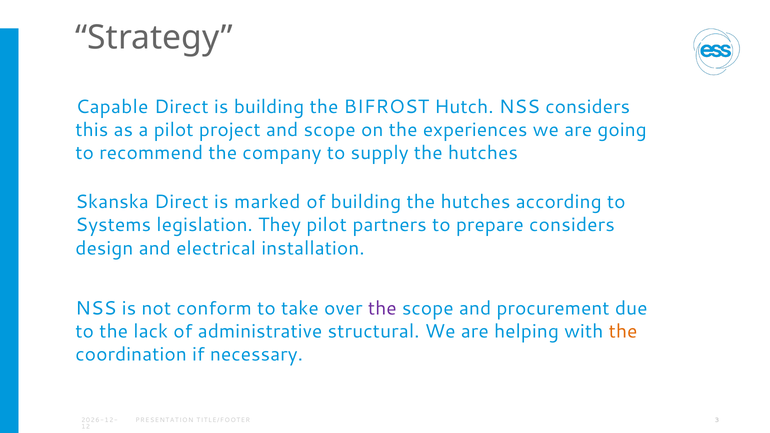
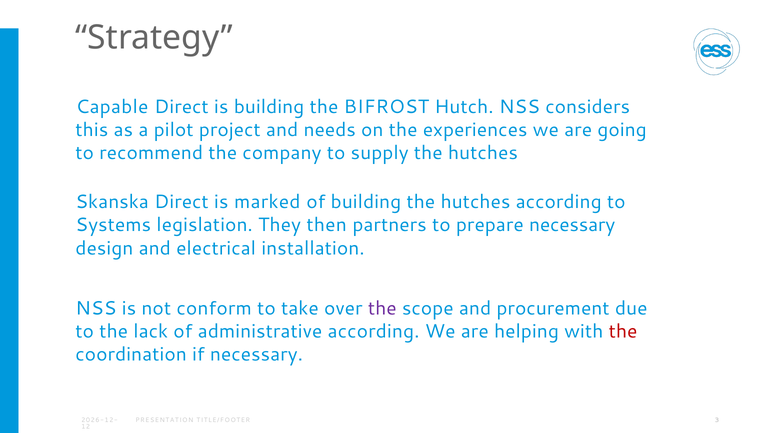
and scope: scope -> needs (330, 130)
They pilot: pilot -> then (327, 225)
prepare considers: considers -> necessary (572, 225)
administrative structural: structural -> according (374, 331)
the colour: orange -> red (623, 331)
